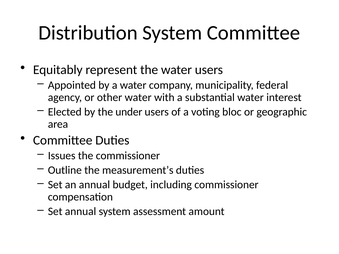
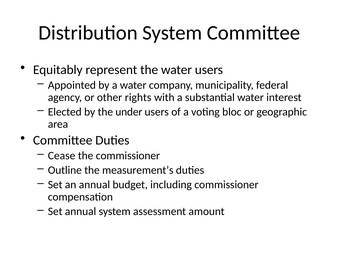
other water: water -> rights (138, 97)
Issues: Issues -> Cease (62, 156)
